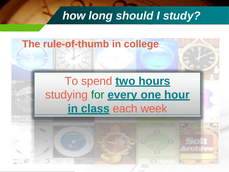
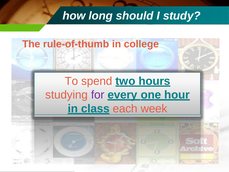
for colour: green -> purple (98, 95)
